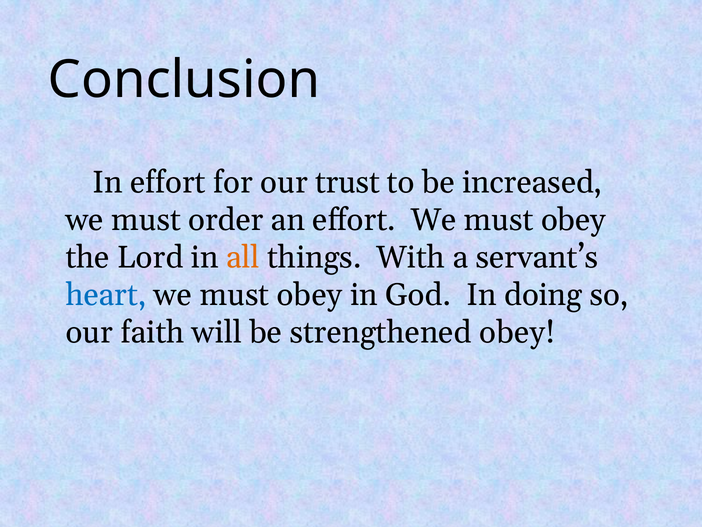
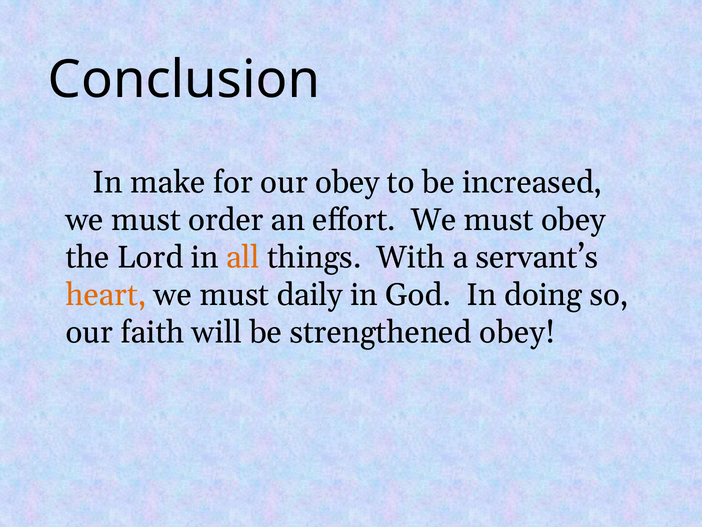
In effort: effort -> make (168, 182)
our trust: trust -> obey (347, 182)
heart colour: blue -> orange (106, 295)
obey: obey -> daily (310, 295)
